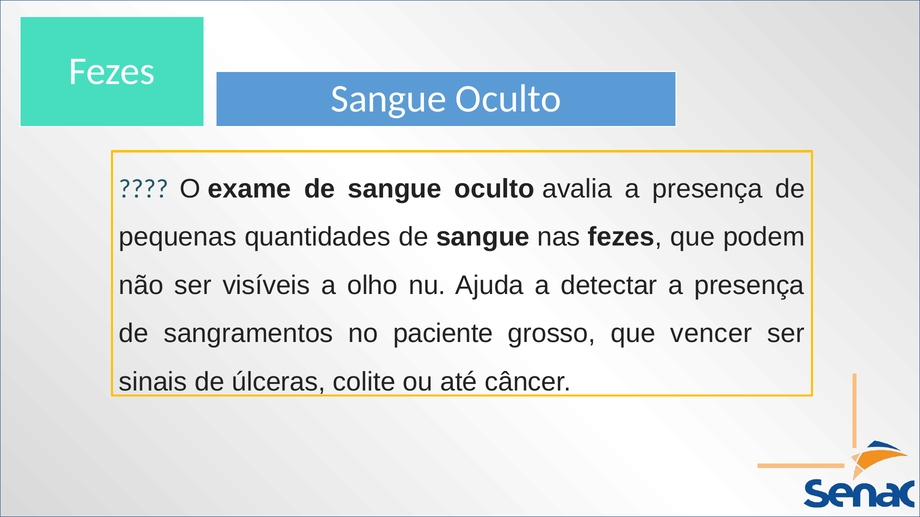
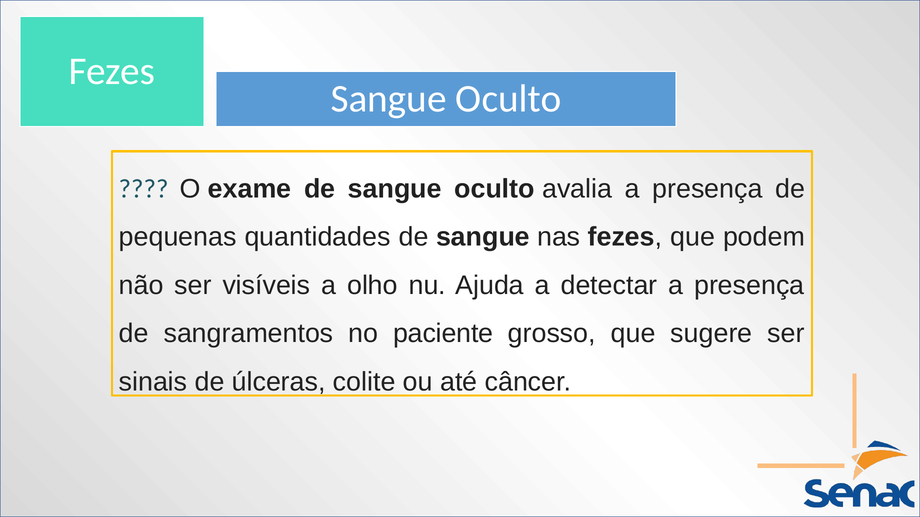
vencer: vencer -> sugere (711, 334)
